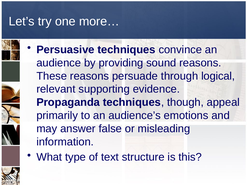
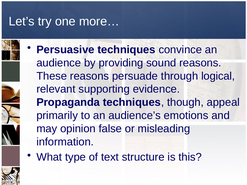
answer: answer -> opinion (78, 129)
